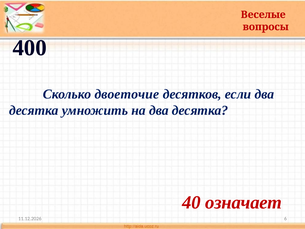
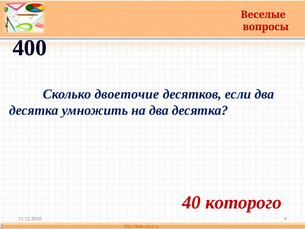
означает: означает -> которого (244, 202)
